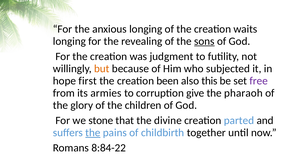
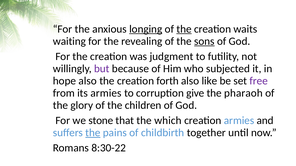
longing underline: none -> present (146, 29)
the underline: none -> present (184, 29)
longing: longing -> waiting (69, 41)
but colour: orange -> purple (102, 69)
hope first: first -> also (88, 81)
been: been -> forth (168, 81)
this: this -> like (209, 81)
divine: divine -> which (168, 121)
creation parted: parted -> armies (239, 121)
8:84-22: 8:84-22 -> 8:30-22 (109, 148)
